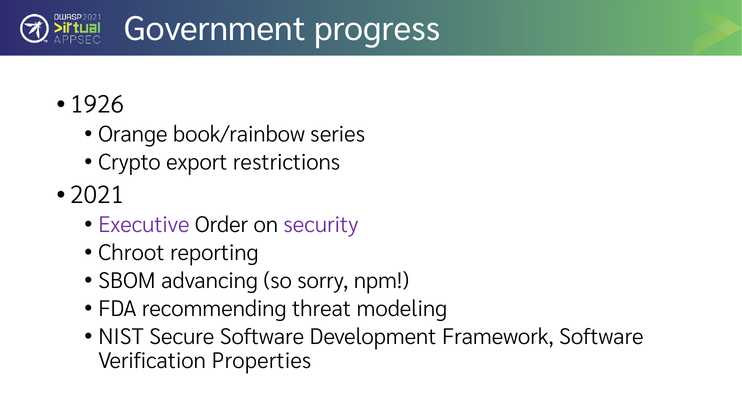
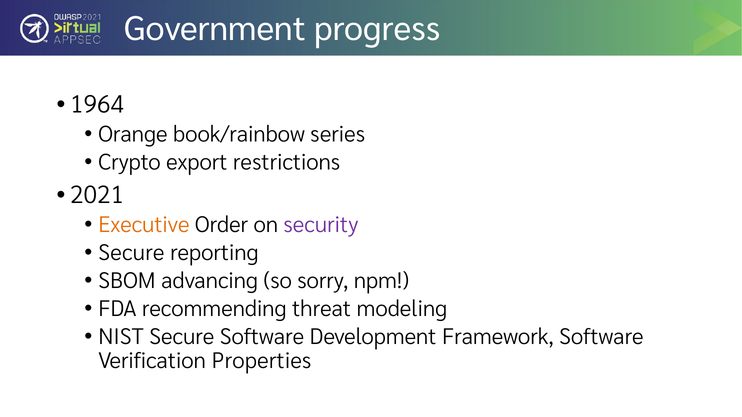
1926: 1926 -> 1964 (97, 105)
Executive colour: purple -> orange (144, 225)
Chroot: Chroot -> Secure (131, 253)
